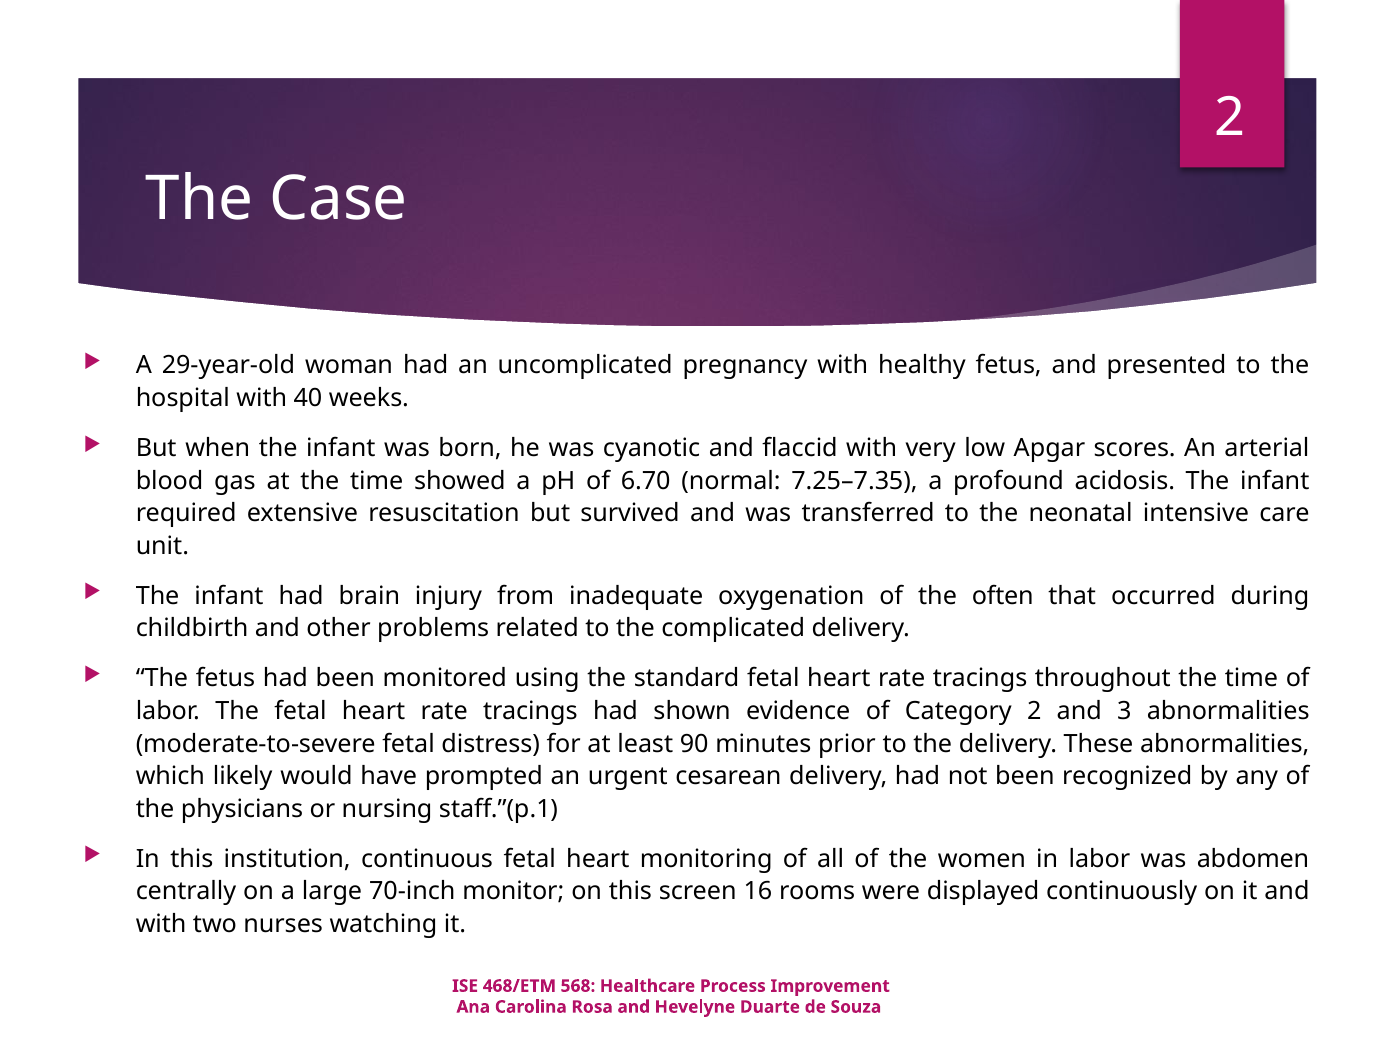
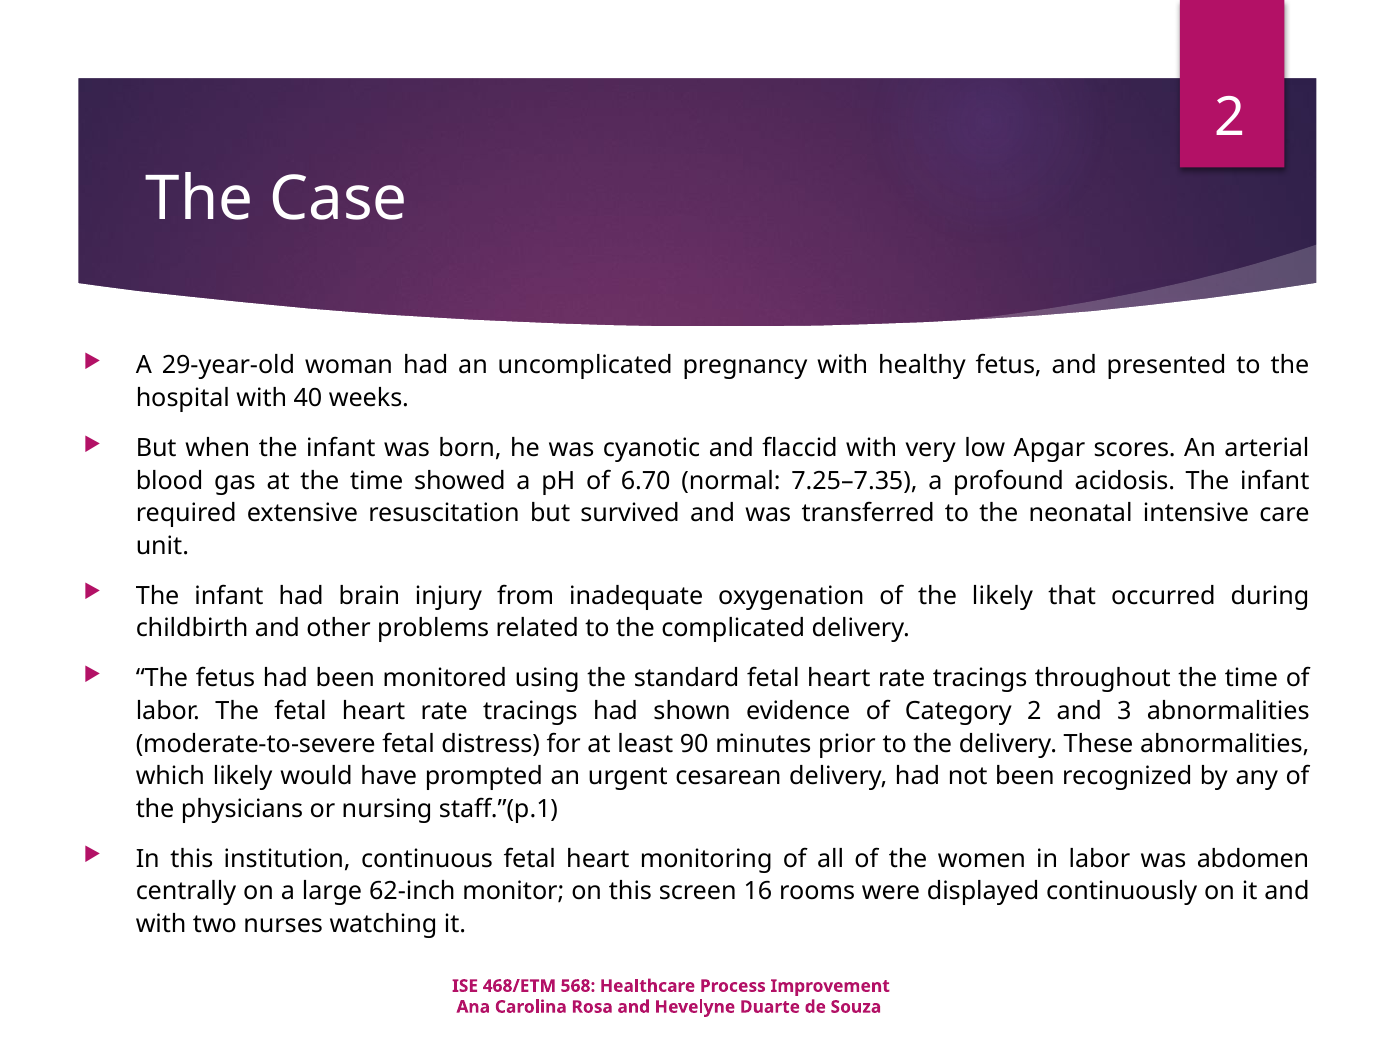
the often: often -> likely (1002, 596)
70-inch: 70-inch -> 62-inch (412, 892)
